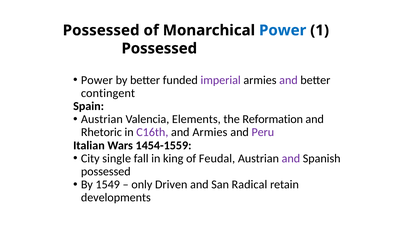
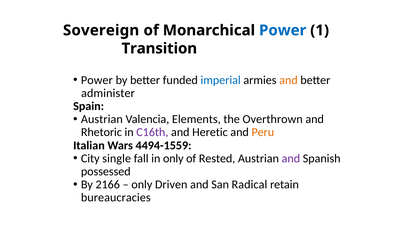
Possessed: Possessed -> Sovereign (101, 30)
Possessed: Possessed -> Transition (159, 48)
imperial colour: purple -> blue (221, 80)
and colour: purple -> orange (288, 80)
contingent: contingent -> administer (108, 93)
Reformation: Reformation -> Overthrown (273, 119)
and Armies: Armies -> Heretic (210, 132)
Peru colour: purple -> orange (263, 132)
1454-1559: 1454-1559 -> 4494-1559 (164, 145)
in king: king -> only (173, 158)
Feudal: Feudal -> Rested (217, 158)
1549: 1549 -> 2166 (108, 184)
developments: developments -> bureaucracies (116, 197)
